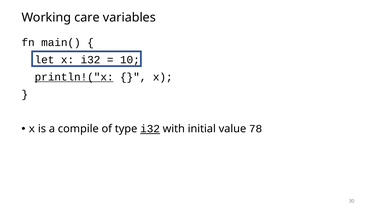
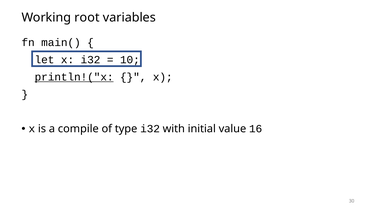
care: care -> root (87, 18)
i32 underline: present -> none (150, 129)
78: 78 -> 16 (256, 129)
